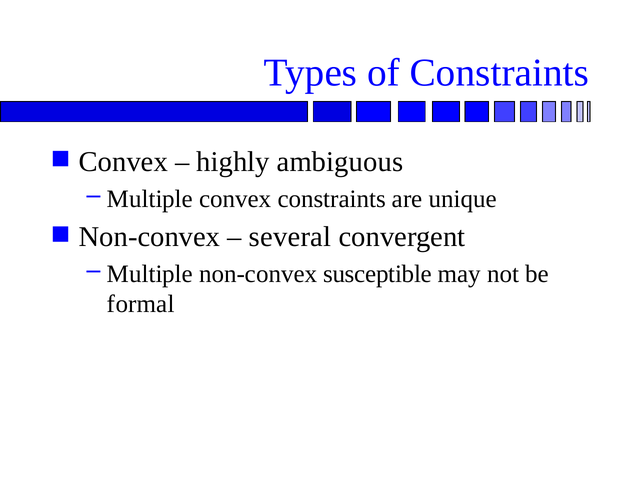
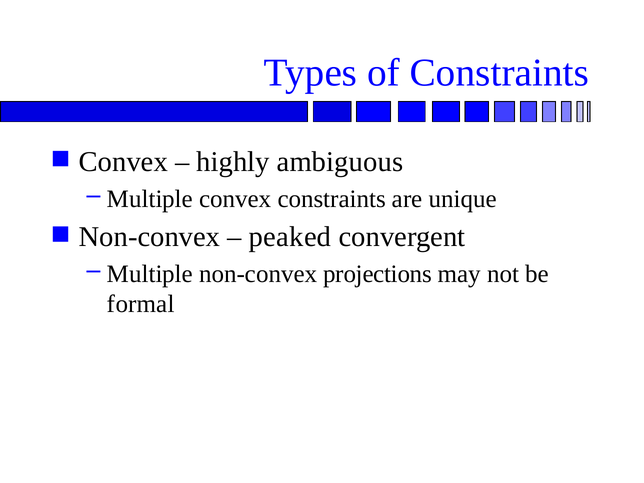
several: several -> peaked (290, 237)
susceptible: susceptible -> projections (378, 274)
